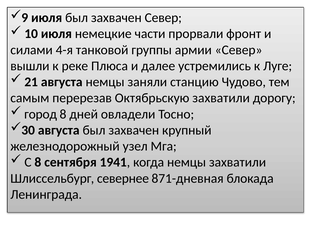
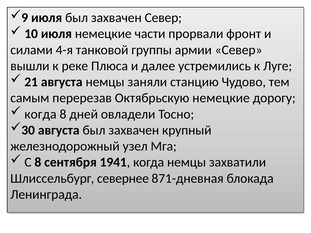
Октябрьскую захватили: захватили -> немецкие (221, 98)
город: город -> когда (40, 114)
